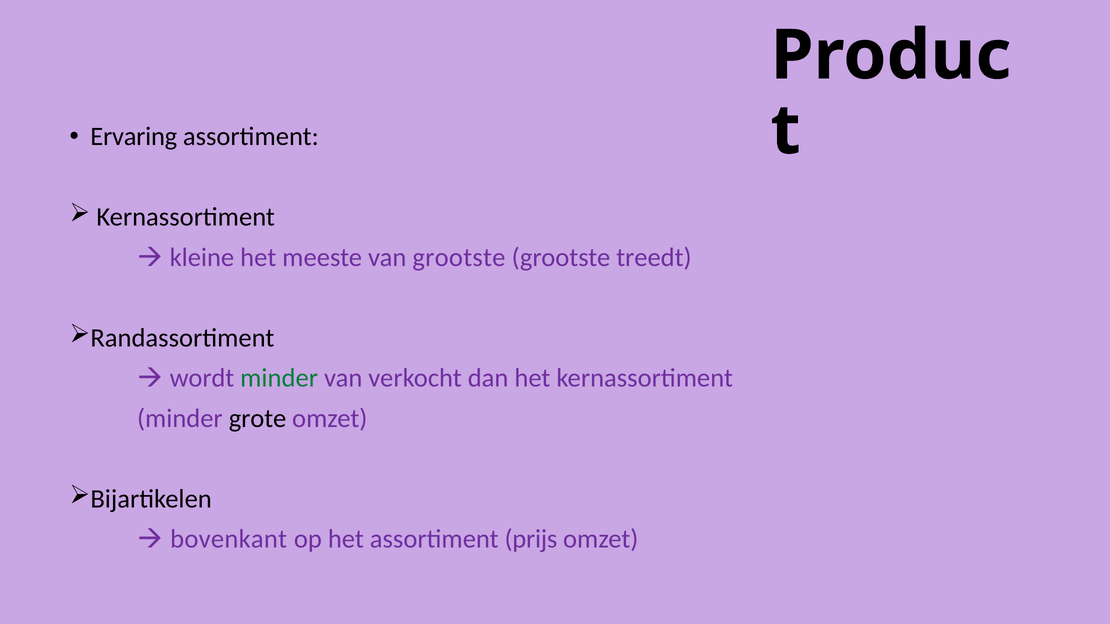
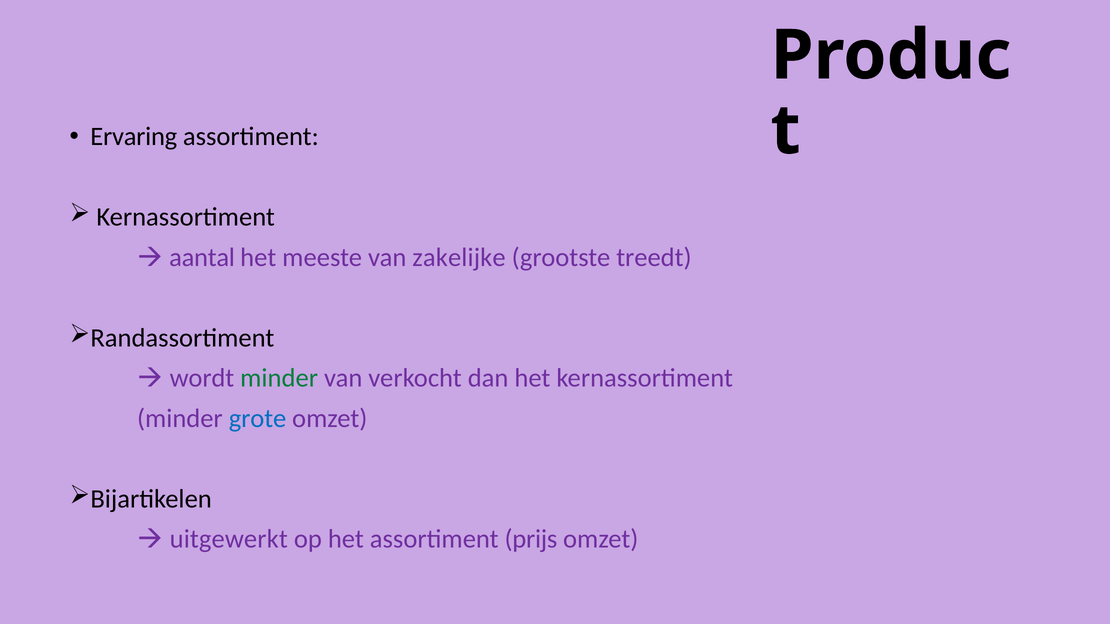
kleine: kleine -> aantal (202, 258)
van grootste: grootste -> zakelijke (459, 258)
grote colour: black -> blue (258, 419)
bovenkant: bovenkant -> uitgewerkt (229, 539)
